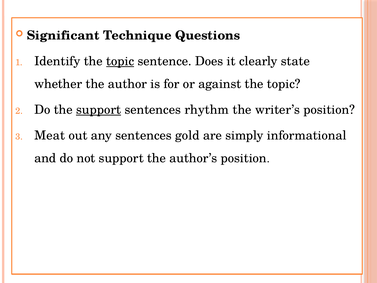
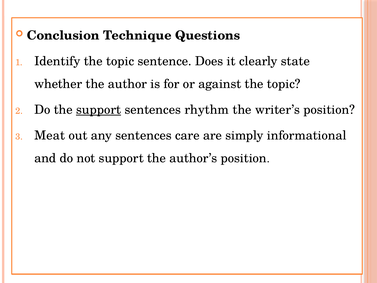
Significant: Significant -> Conclusion (63, 35)
topic underline: present -> none (120, 61)
gold: gold -> care (187, 135)
